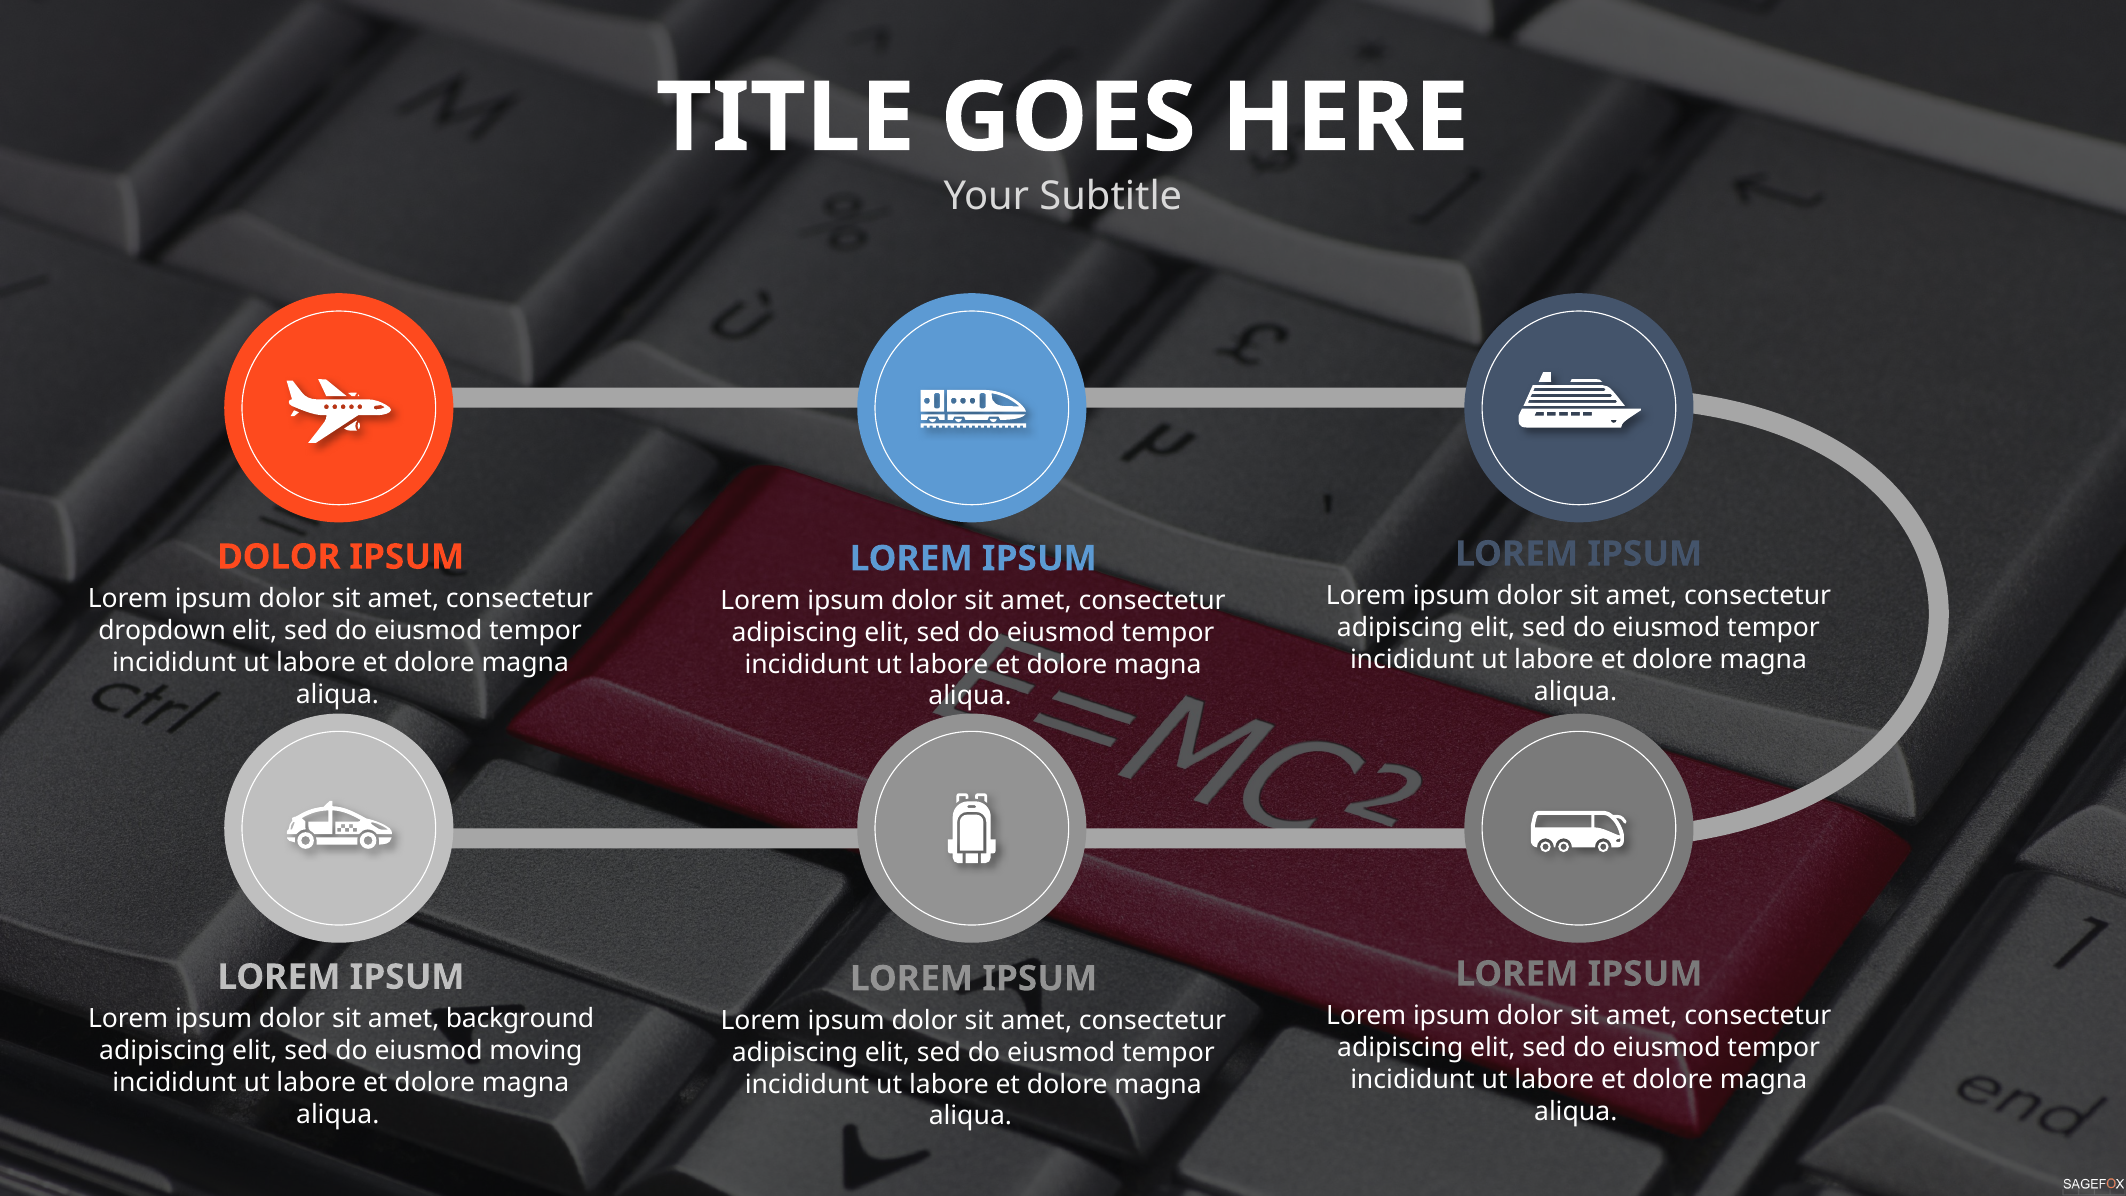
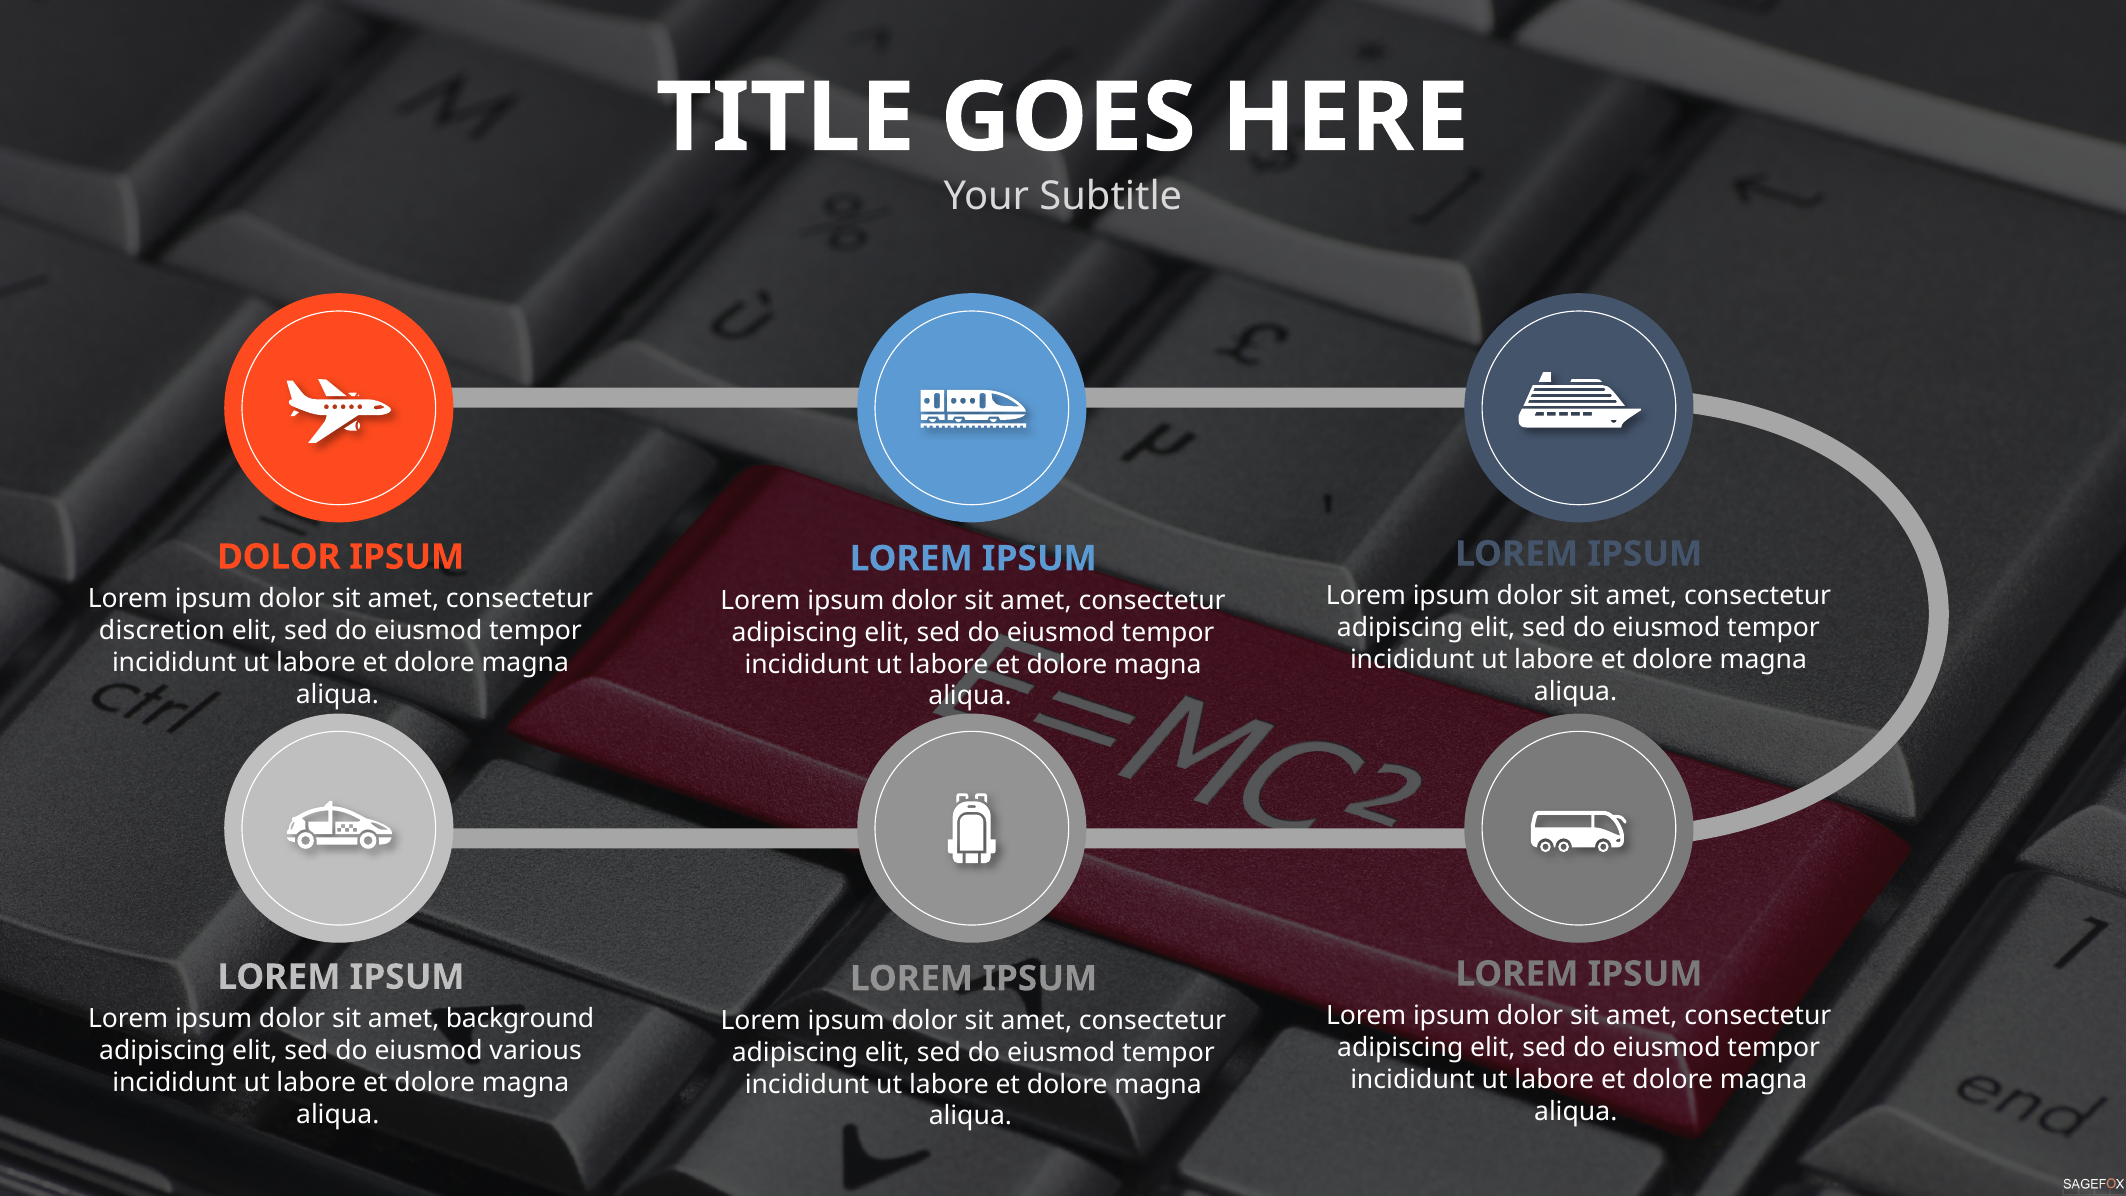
dropdown: dropdown -> discretion (162, 631)
moving: moving -> various (536, 1051)
